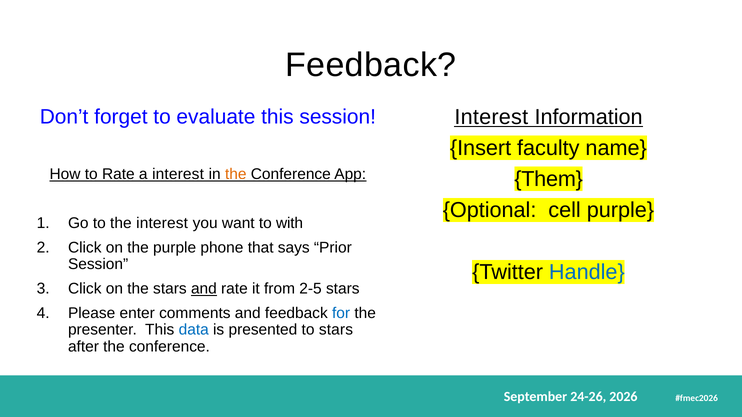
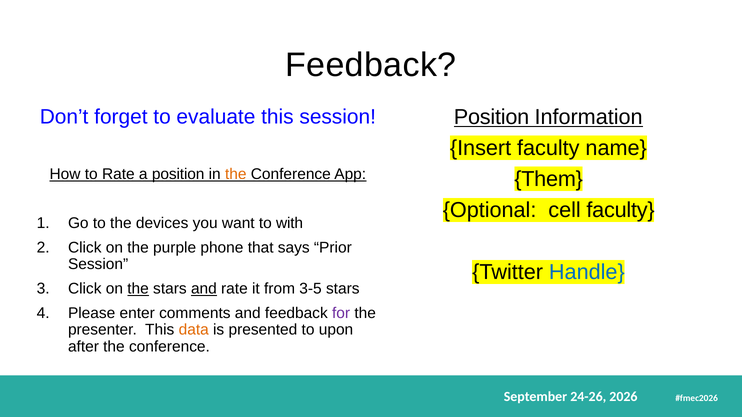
Interest: Interest -> Position (492, 117)
a interest: interest -> position (178, 175)
cell purple: purple -> faculty (621, 210)
the interest: interest -> devices (162, 223)
the underline: none -> present (138, 289)
2-5: 2-5 -> 3-5 (311, 289)
for colour: blue -> purple (341, 313)
data colour: blue -> orange (194, 330)
to stars: stars -> upon (336, 330)
